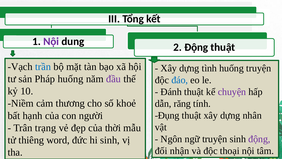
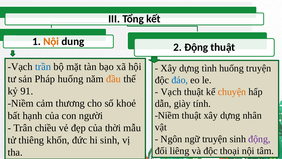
Nội colour: purple -> orange (51, 41)
đầu colour: purple -> orange (114, 79)
10: 10 -> 91 (27, 91)
Đánh: Đánh -> Vạch (171, 92)
chuyện colour: purple -> orange (232, 92)
răng: răng -> giày (182, 103)
Đụng: Đụng -> Niềm (167, 115)
trạng: trạng -> chiều (46, 128)
word: word -> khốn (58, 140)
nhận: nhận -> liêng (180, 150)
